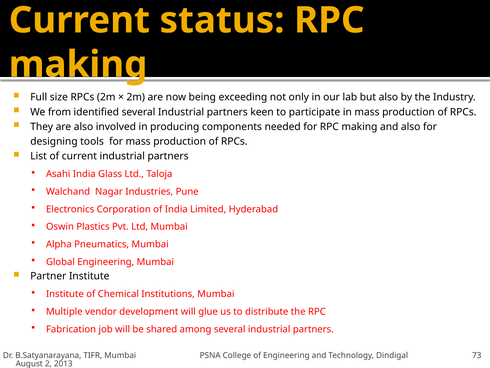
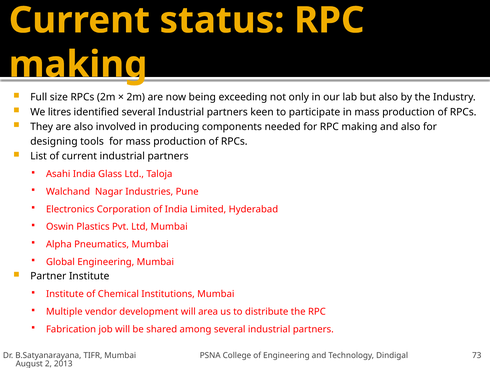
from: from -> litres (59, 112)
glue: glue -> area (208, 311)
